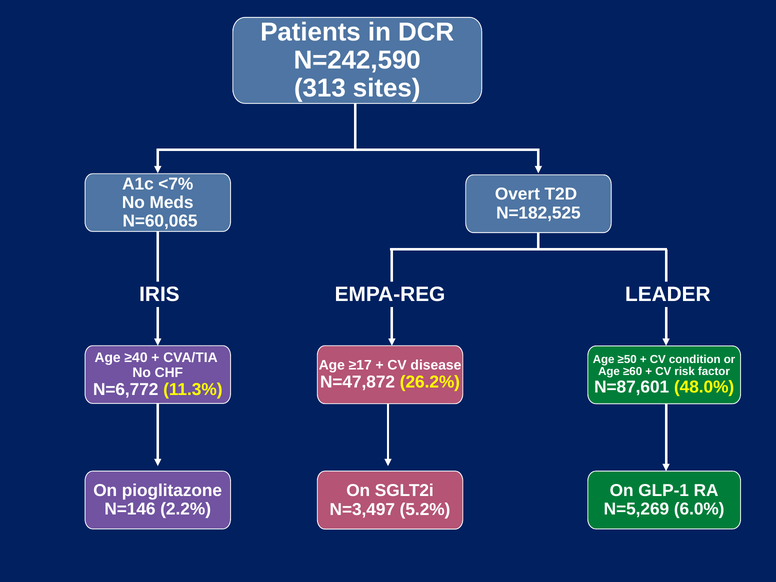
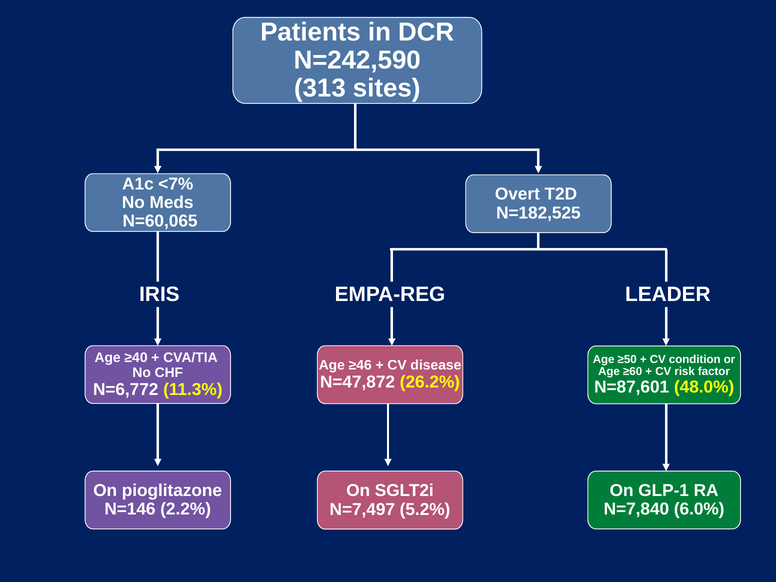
≥17: ≥17 -> ≥46 (360, 365)
N=5,269: N=5,269 -> N=7,840 (636, 509)
N=3,497: N=3,497 -> N=7,497 (362, 509)
